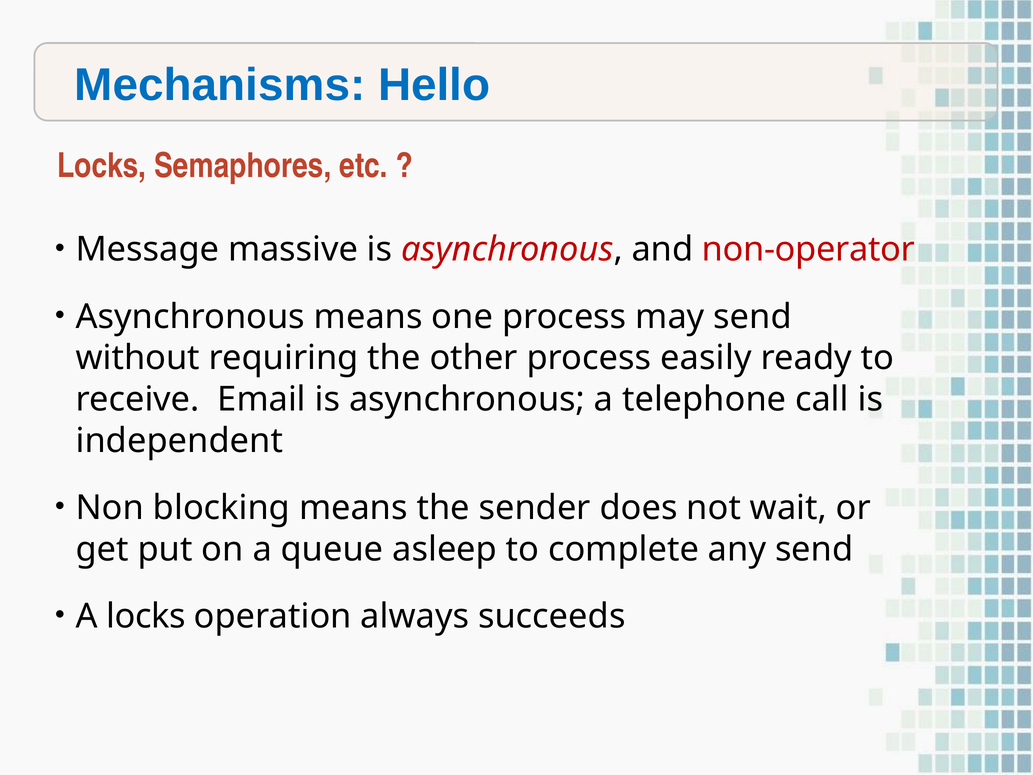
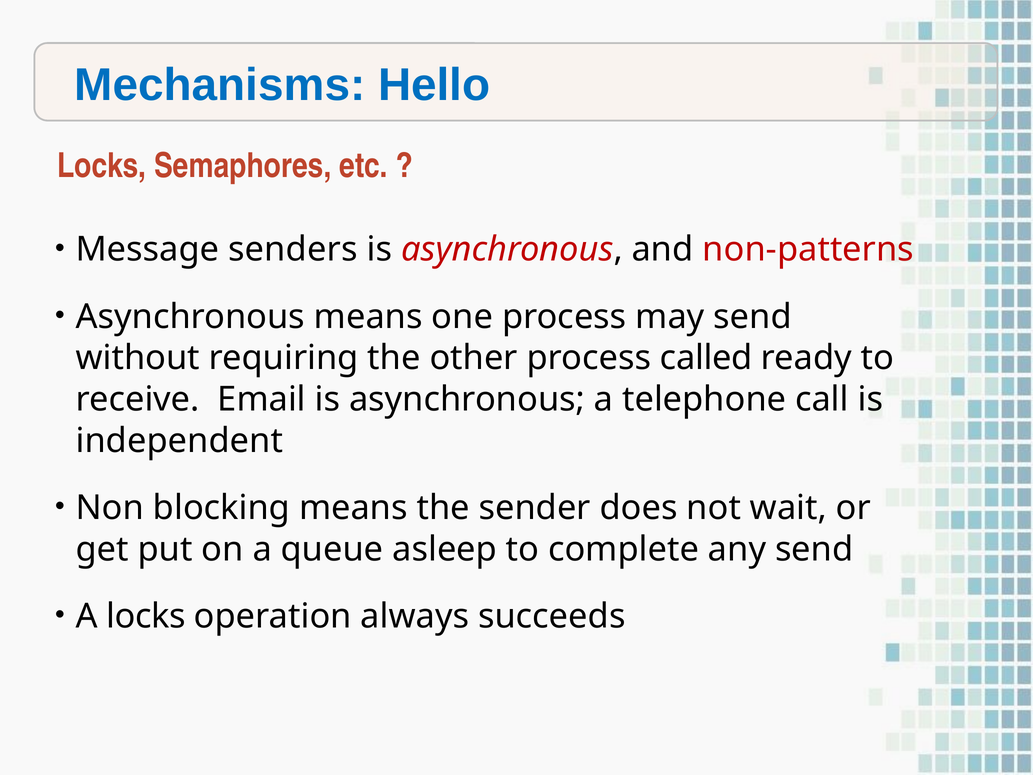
massive: massive -> senders (293, 249)
non-operator: non-operator -> non-patterns (808, 249)
easily: easily -> called (706, 358)
